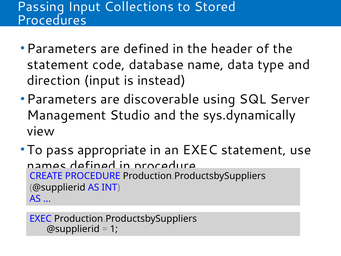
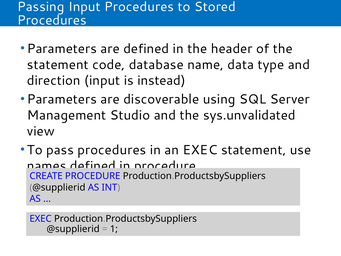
Input Collections: Collections -> Procedures (139, 7)
sys.dynamically: sys.dynamically -> sys.unvalidated (249, 115)
pass appropriate: appropriate -> procedures (112, 150)
